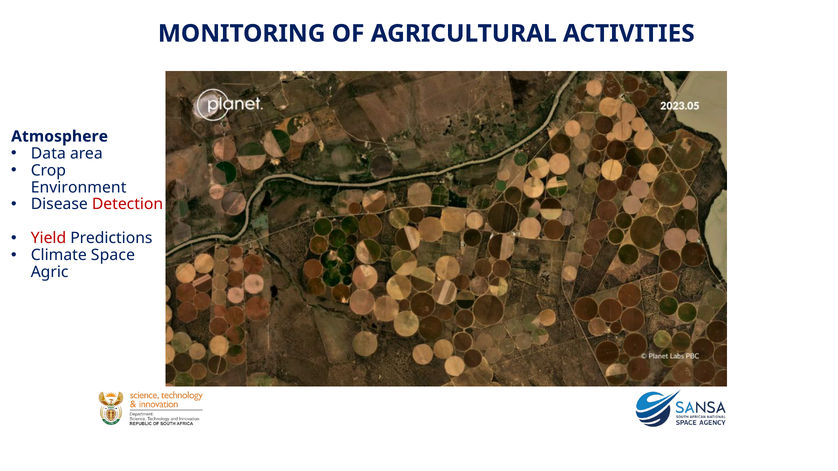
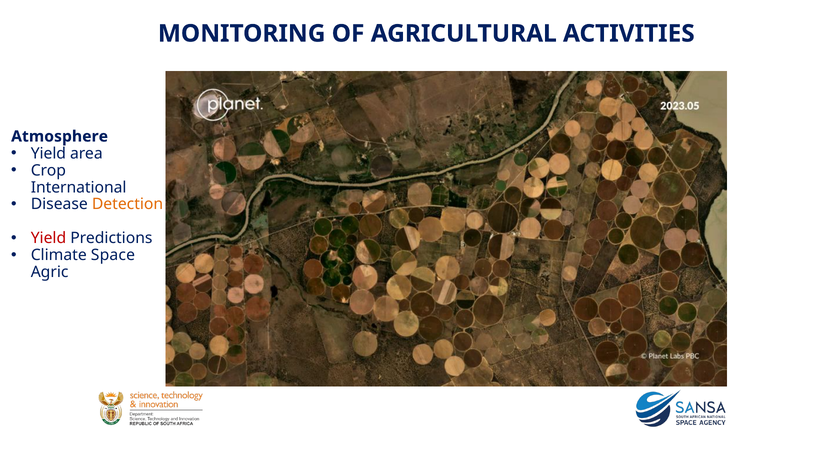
Data: Data -> Yield (48, 154)
Environment: Environment -> International (79, 187)
Detection colour: red -> orange (128, 204)
